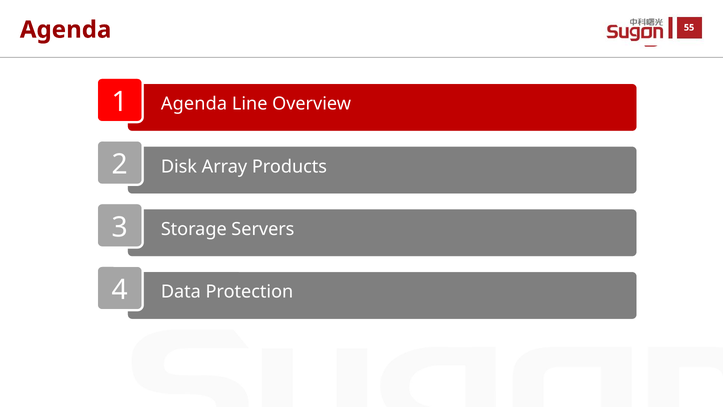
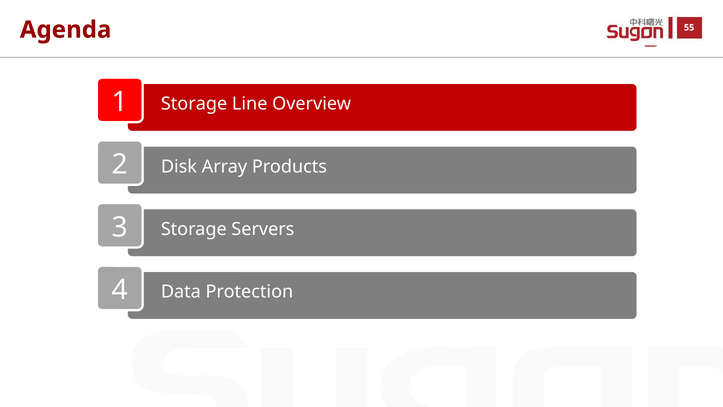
1 Agenda: Agenda -> Storage (194, 104)
